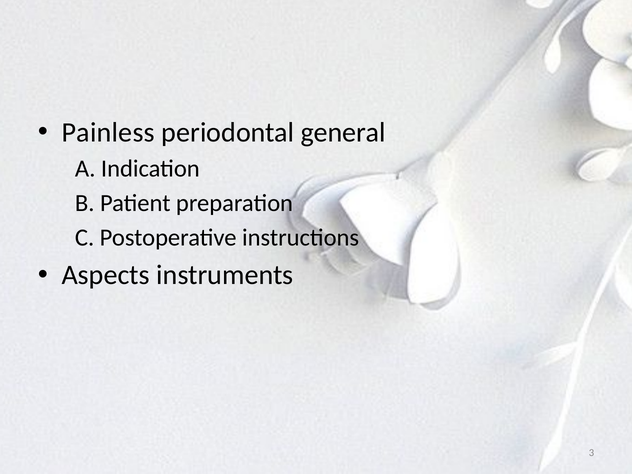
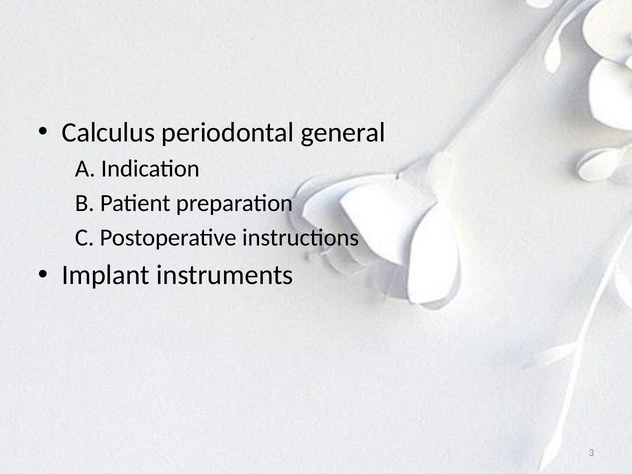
Painless: Painless -> Calculus (108, 133)
Aspects: Aspects -> Implant (106, 275)
